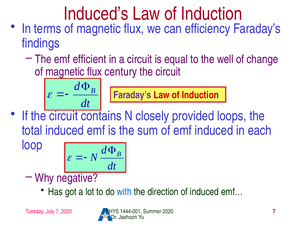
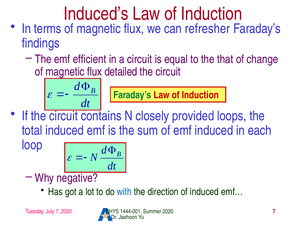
efficiency: efficiency -> refresher (207, 29)
well: well -> that (225, 59)
century: century -> detailed (121, 72)
Faraday’s colour: purple -> green (132, 95)
